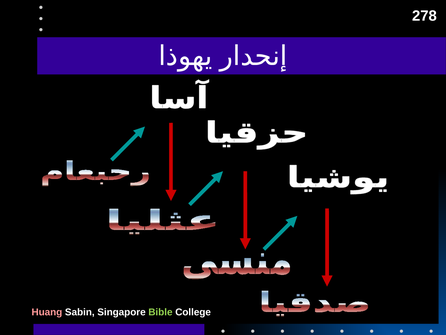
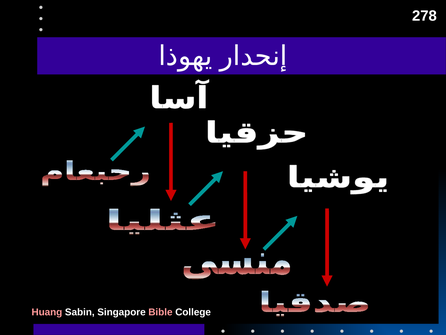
Bible colour: light green -> pink (160, 312)
